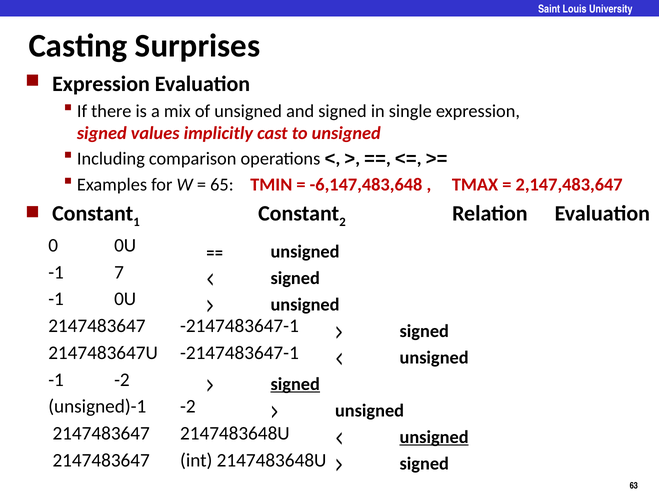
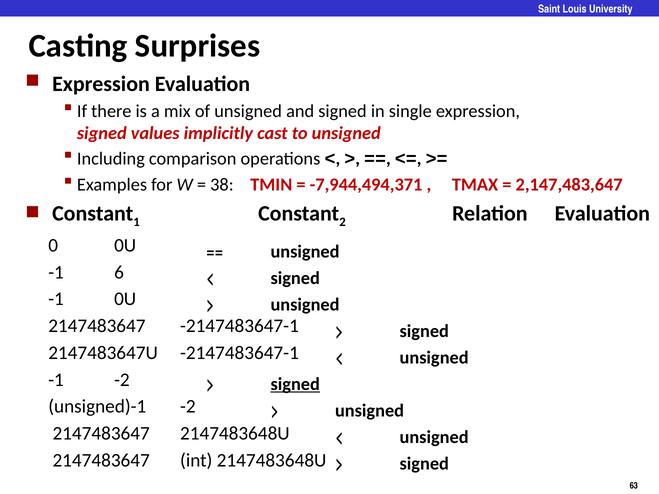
65: 65 -> 38 (222, 185)
-6,147,483,648: -6,147,483,648 -> -7,944,494,371 (366, 185)
7: 7 -> 6 (119, 272)
unsigned underline: present -> none (434, 437)
